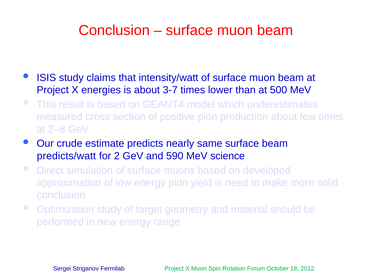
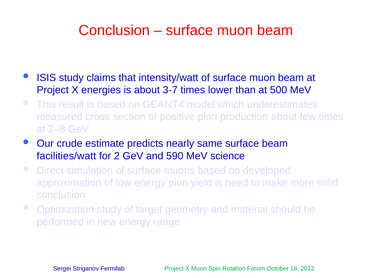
predicts/watt: predicts/watt -> facilities/watt (66, 156)
